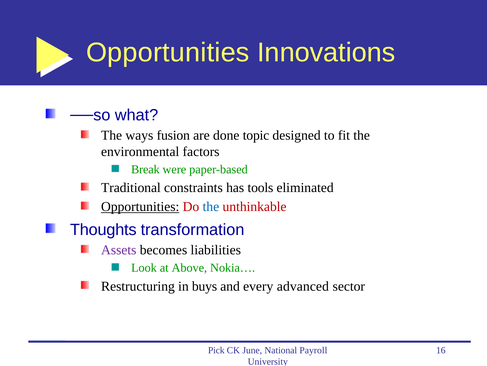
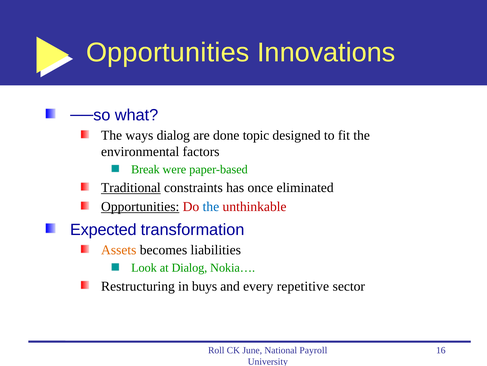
ways fusion: fusion -> dialog (173, 135)
Traditional underline: none -> present (131, 187)
tools: tools -> once (260, 187)
Thoughts: Thoughts -> Expected (103, 229)
Assets colour: purple -> orange (119, 250)
at Above: Above -> Dialog (189, 267)
advanced: advanced -> repetitive (303, 286)
Pick: Pick -> Roll (216, 350)
